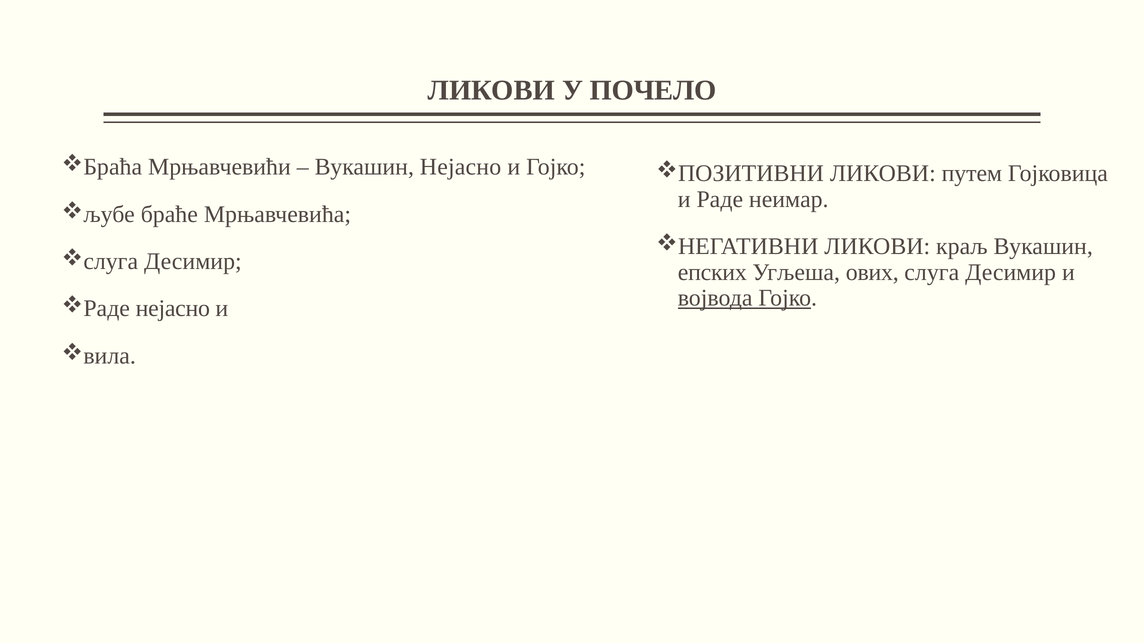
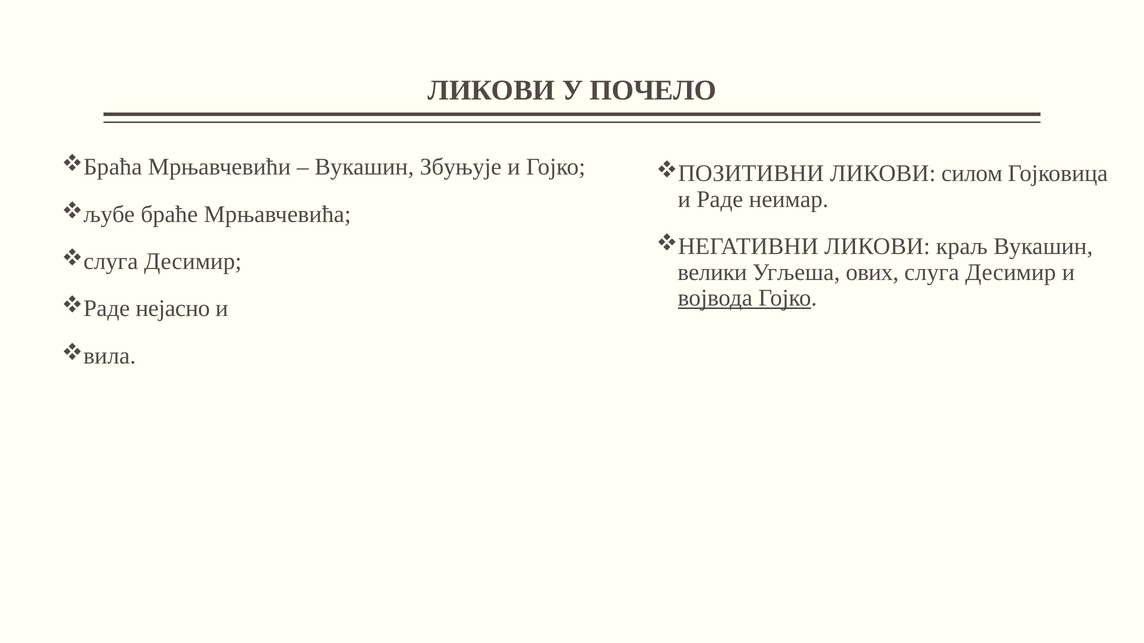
Вукашин Нејасно: Нејасно -> Збуњује (461, 167)
путем: путем -> силом (972, 174)
епских: епских -> велики (712, 272)
